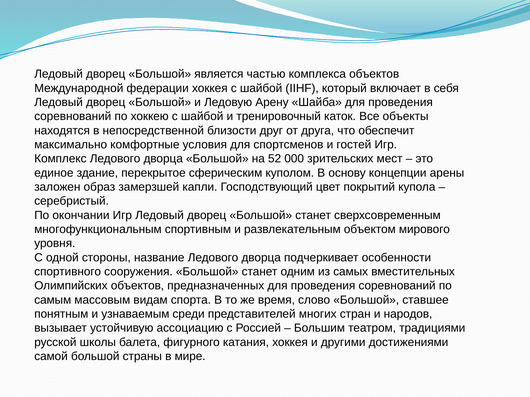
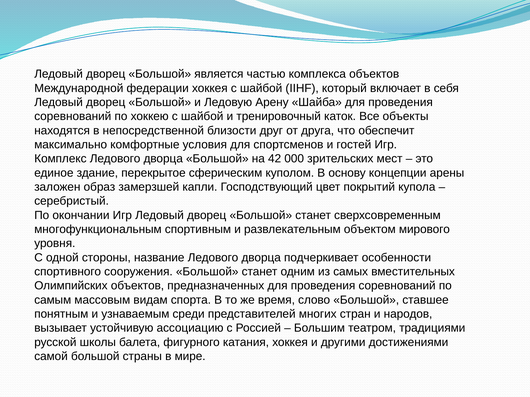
52: 52 -> 42 (275, 159)
